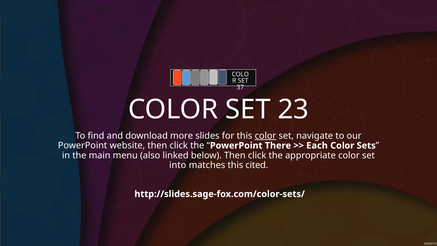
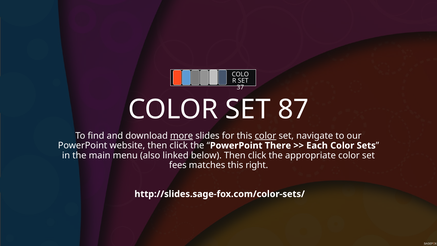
23: 23 -> 87 (293, 109)
more underline: none -> present (182, 136)
into: into -> fees (178, 165)
cited: cited -> right (257, 165)
